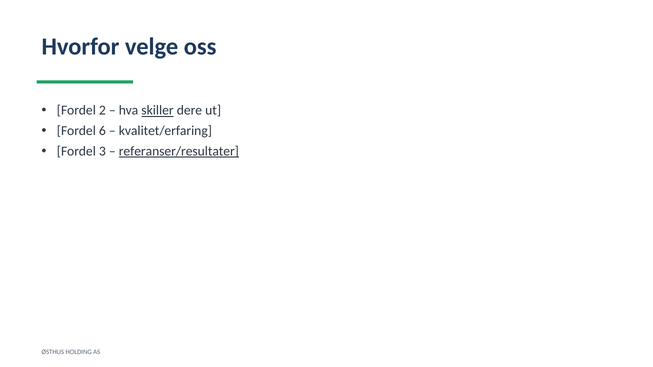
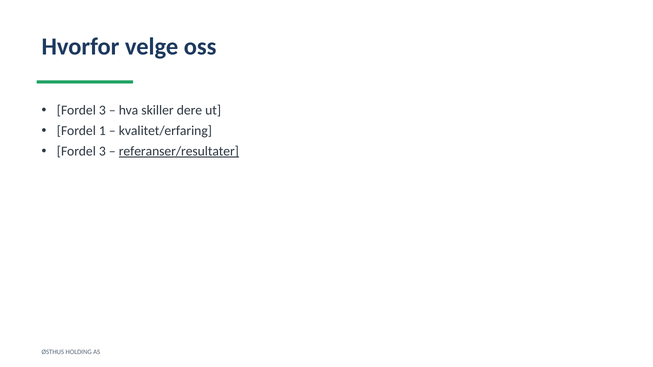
2: 2 -> 3 (102, 111)
skiller underline: present -> none (157, 111)
6: 6 -> 1 (102, 131)
